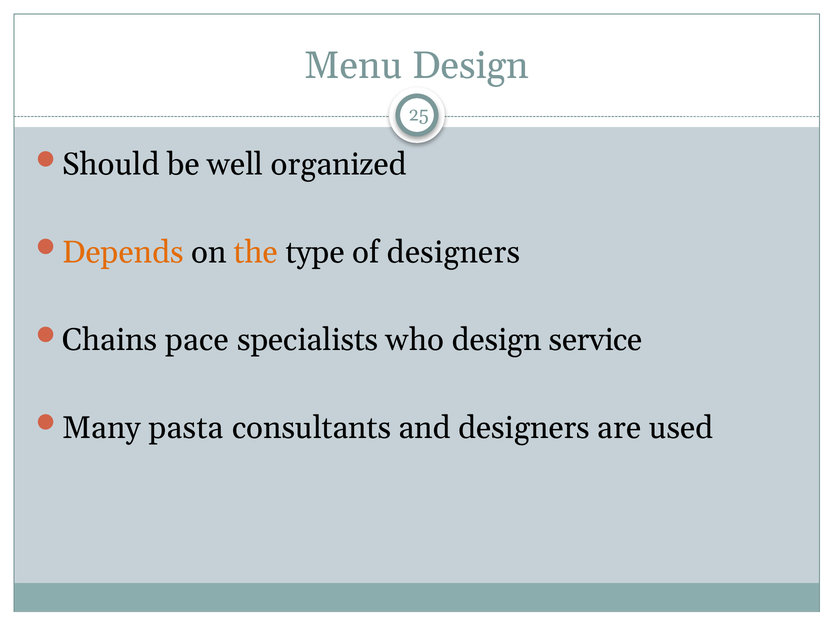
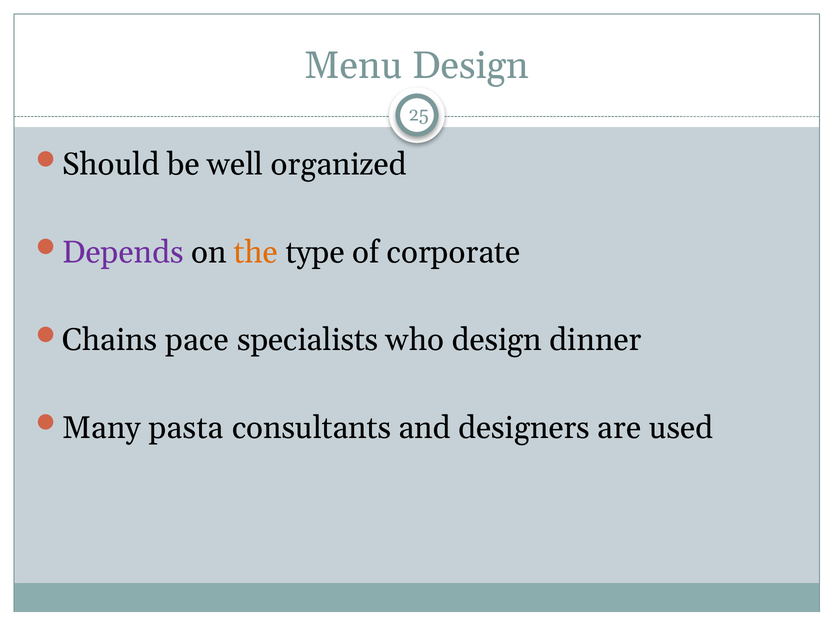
Depends colour: orange -> purple (123, 252)
of designers: designers -> corporate (454, 252)
service: service -> dinner (596, 340)
